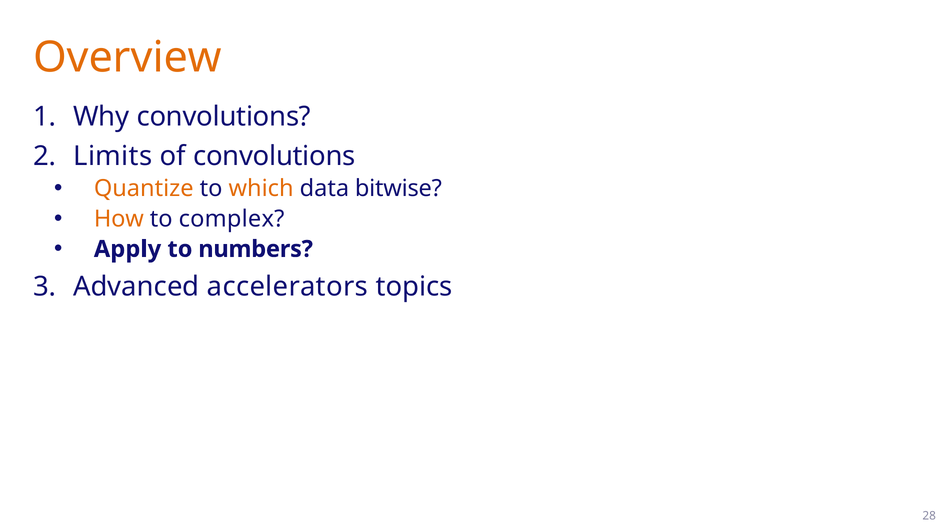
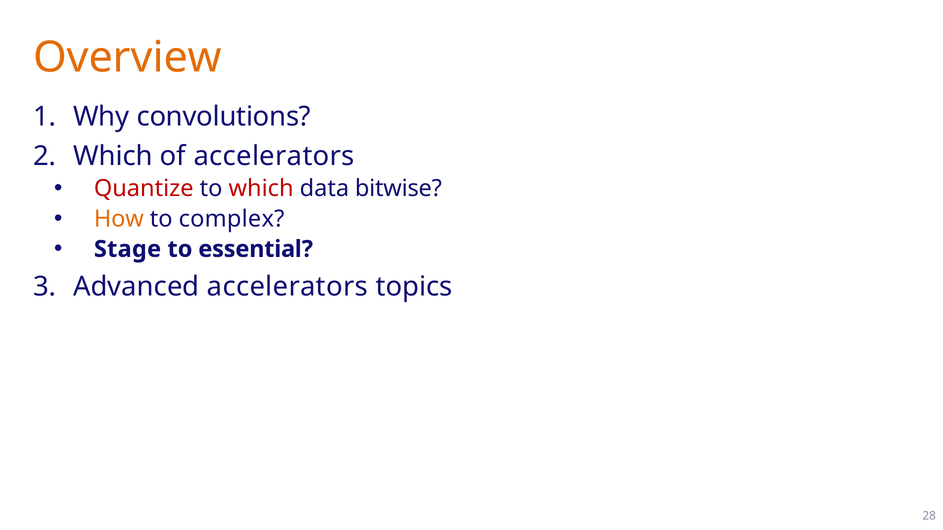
Limits: Limits -> Which (113, 156)
of convolutions: convolutions -> accelerators (274, 156)
Quantize colour: orange -> red (144, 189)
which colour: orange -> red (261, 189)
Apply: Apply -> Stage (128, 249)
numbers: numbers -> essential (256, 249)
